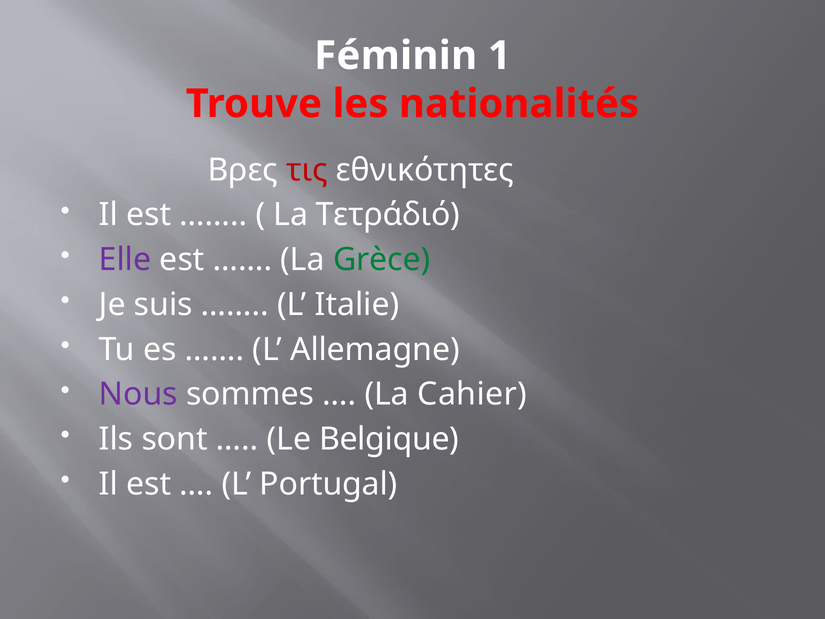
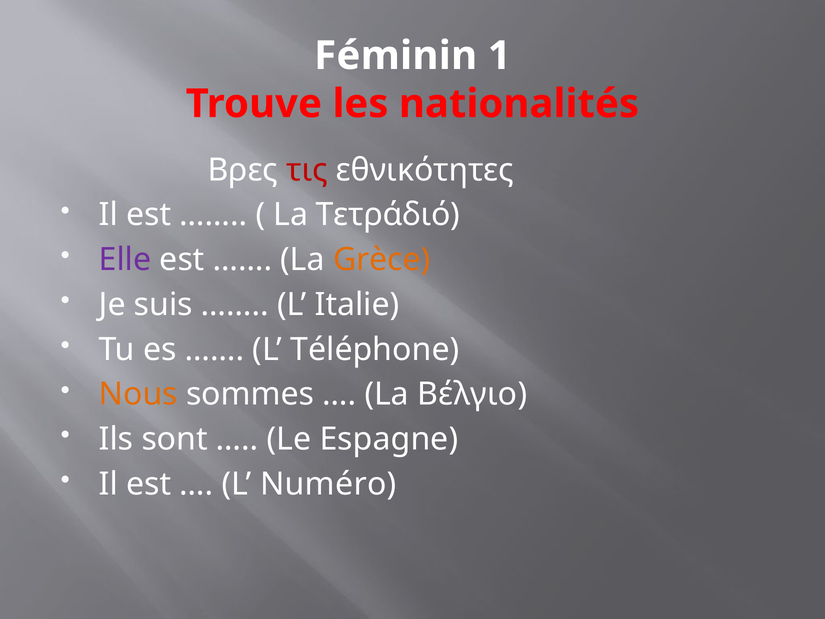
Grèce colour: green -> orange (382, 260)
Allemagne: Allemagne -> Téléphone (375, 349)
Nous colour: purple -> orange (138, 394)
Cahier: Cahier -> Βέλγιο (472, 394)
Belgique: Belgique -> Espagne (389, 439)
Portugal: Portugal -> Numéro (328, 484)
